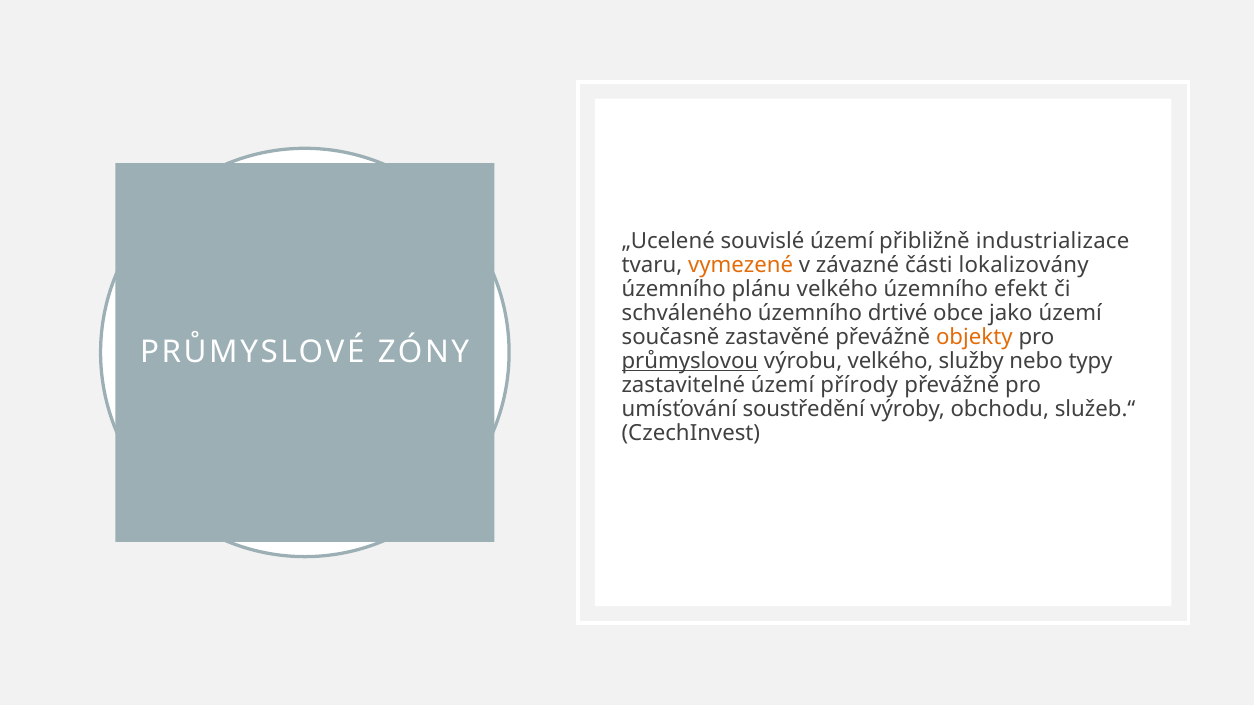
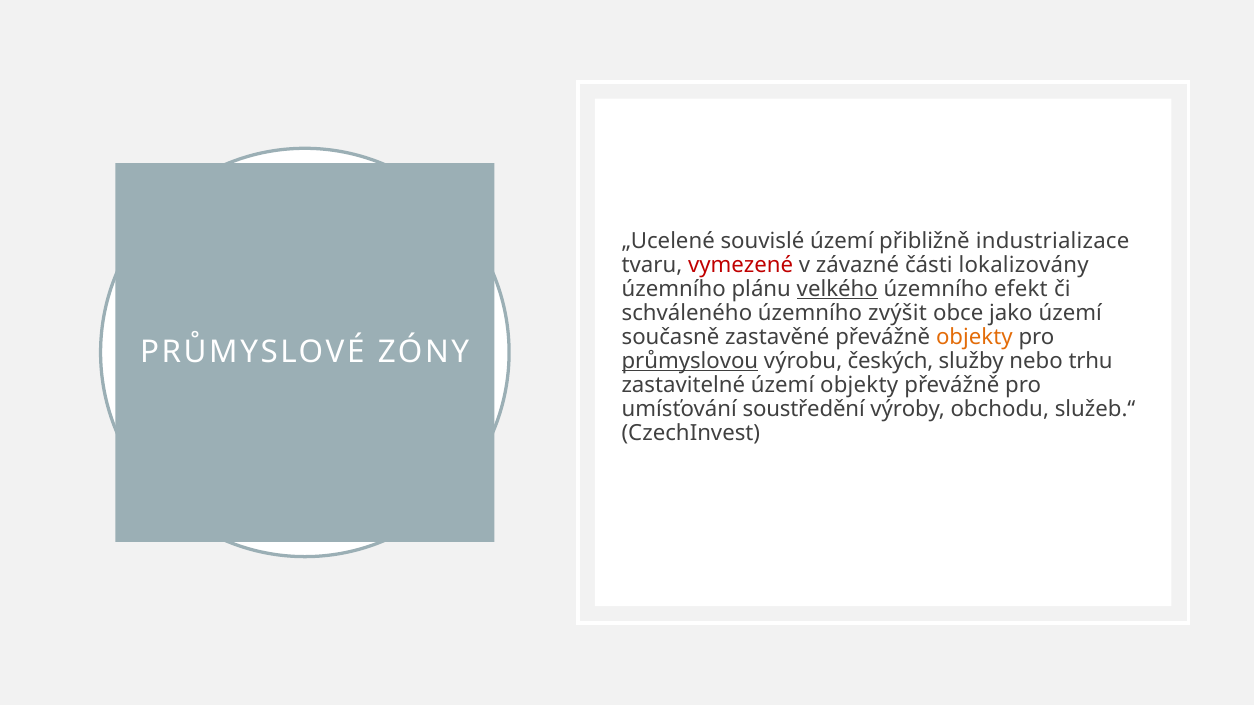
vymezené colour: orange -> red (741, 265)
velkého underline: none -> present (837, 289)
drtivé: drtivé -> zvýšit (898, 313)
výrobu velkého: velkého -> českých (890, 361)
typy: typy -> trhu (1091, 361)
území přírody: přírody -> objekty (859, 385)
